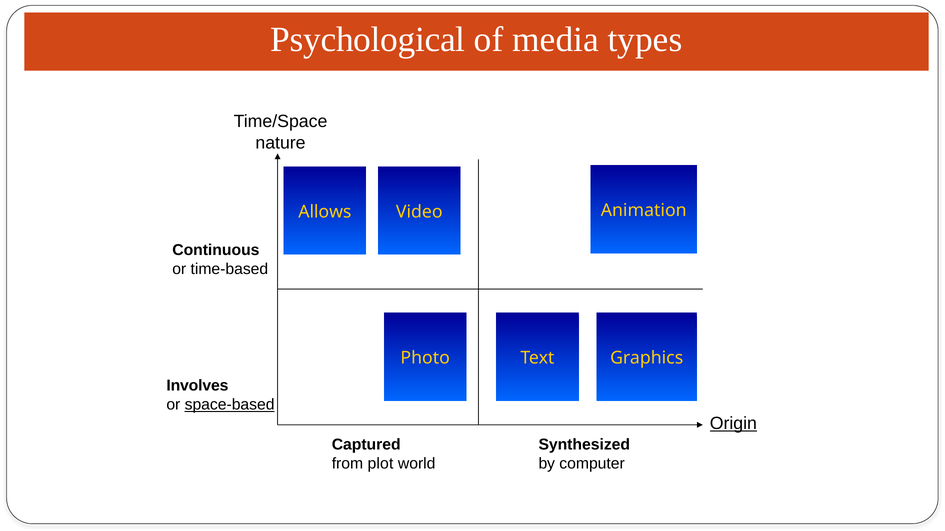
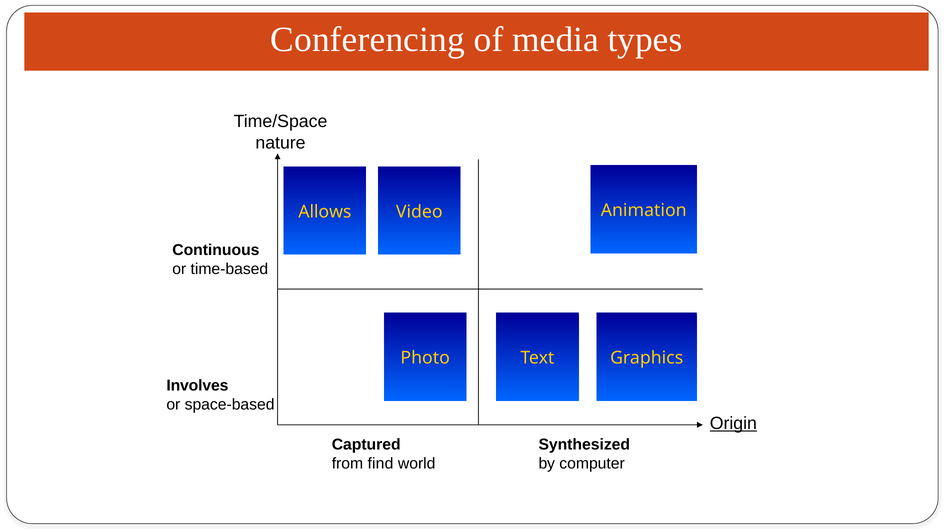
Psychological: Psychological -> Conferencing (368, 40)
space-based underline: present -> none (230, 405)
plot: plot -> find (380, 464)
